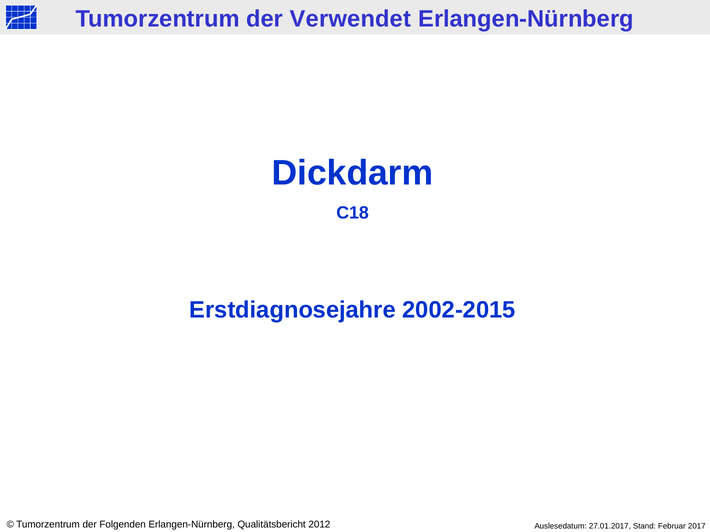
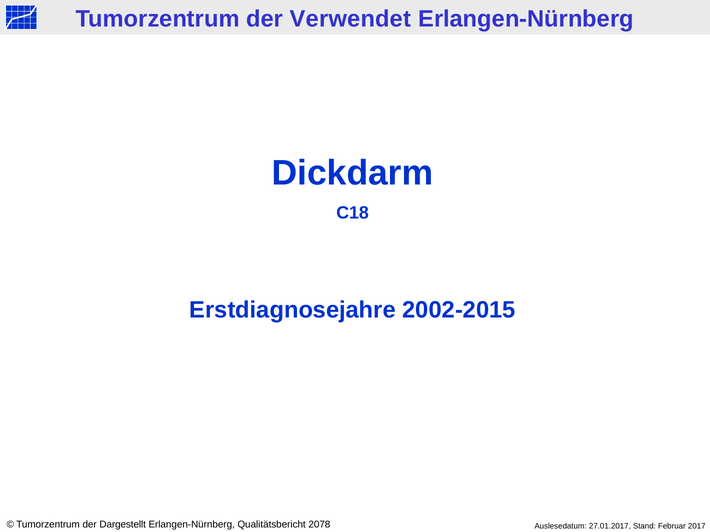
Folgenden: Folgenden -> Dargestellt (123, 525)
2012: 2012 -> 2078 (319, 525)
